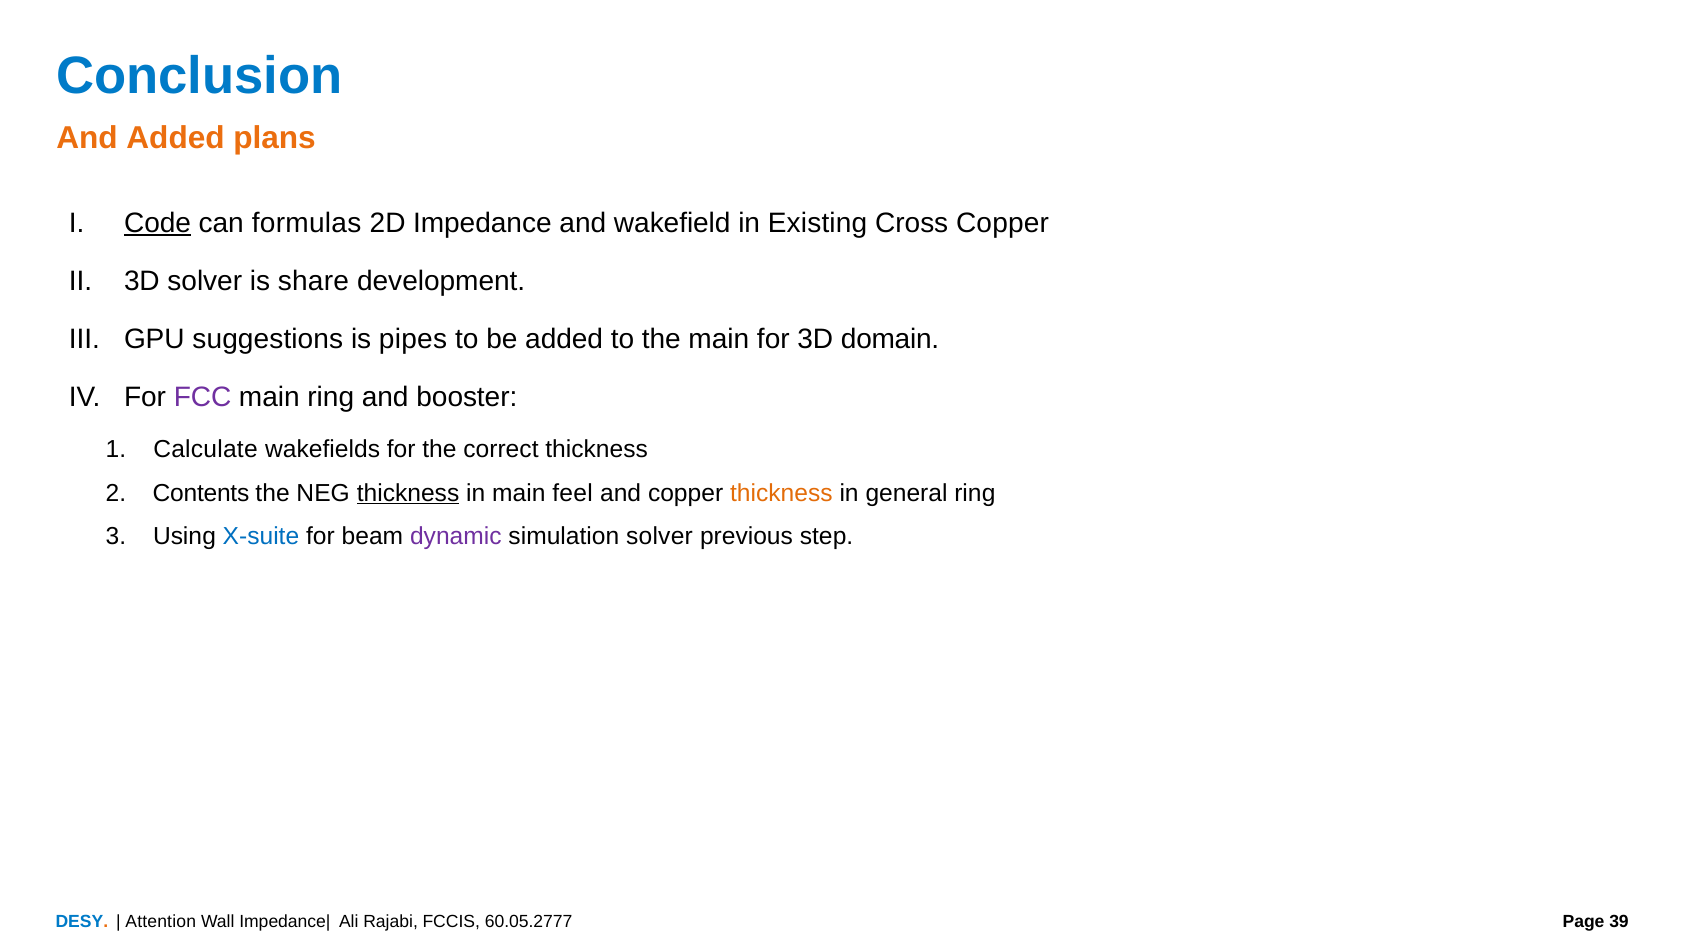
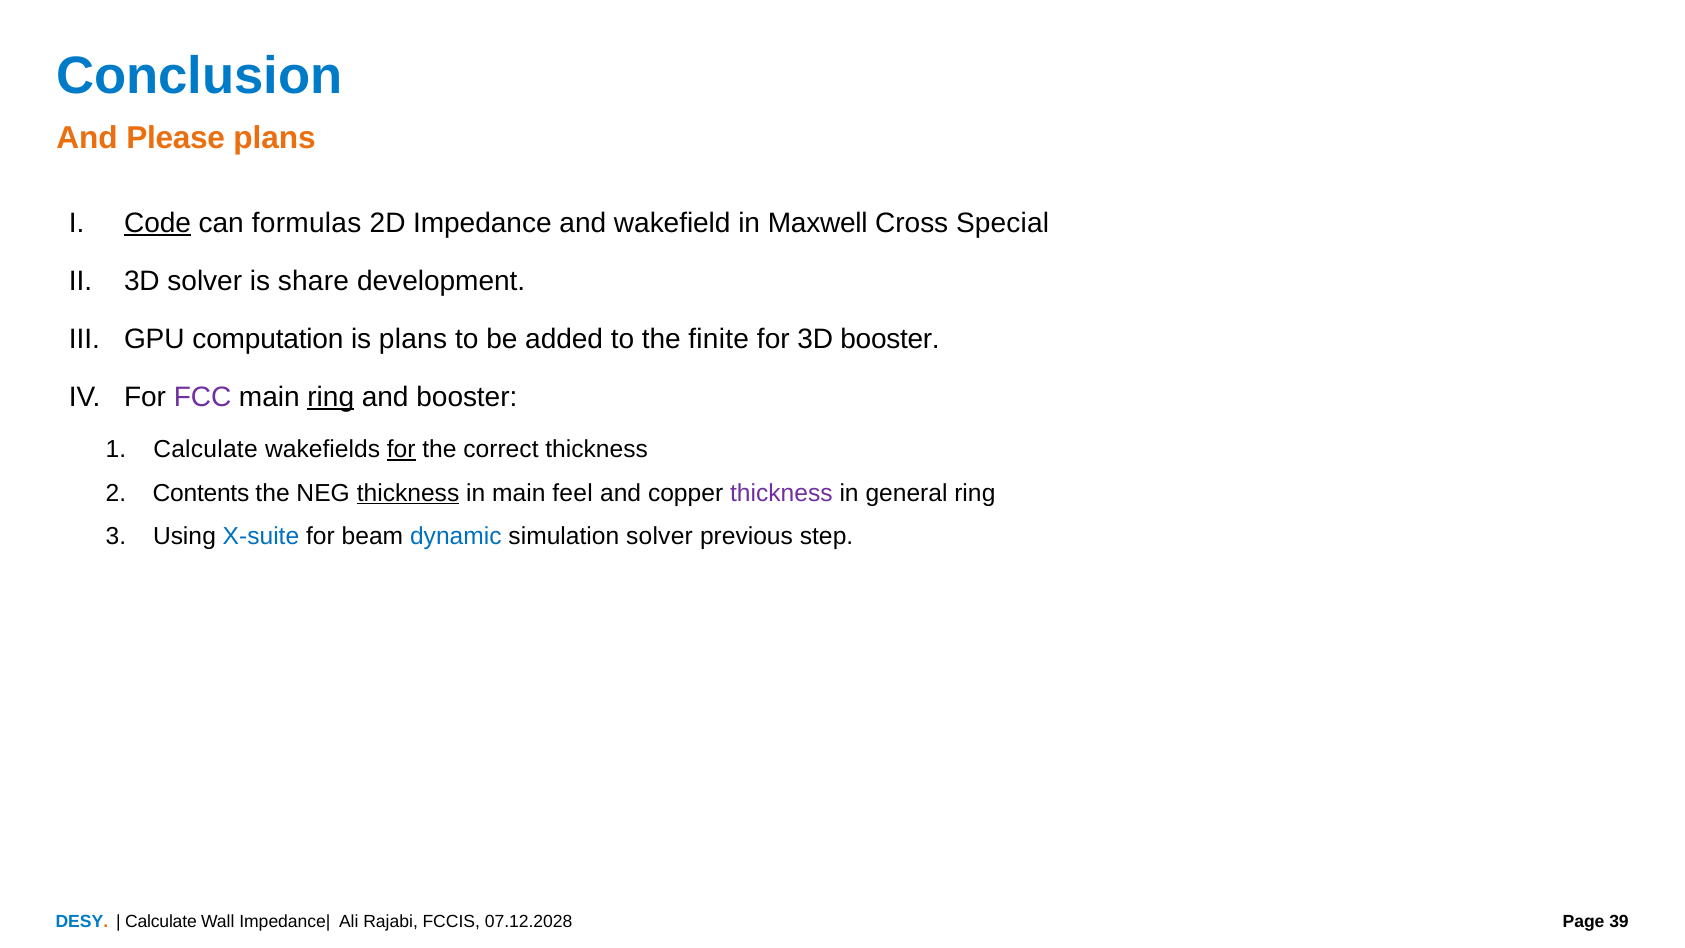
And Added: Added -> Please (176, 138)
Existing: Existing -> Maxwell (818, 223)
Cross Copper: Copper -> Special (1003, 223)
suggestions: suggestions -> computation (268, 339)
is pipes: pipes -> plans (413, 339)
the main: main -> finite (719, 339)
3D domain: domain -> booster (890, 339)
ring underline: none -> present (331, 397)
for underline: none -> present (401, 449)
thickness colour: orange -> purple (781, 493)
dynamic colour: purple -> blue (456, 536)
Attention: Attention -> Calculate (161, 921)
60.05.2777: 60.05.2777 -> 07.12.2028 (529, 921)
